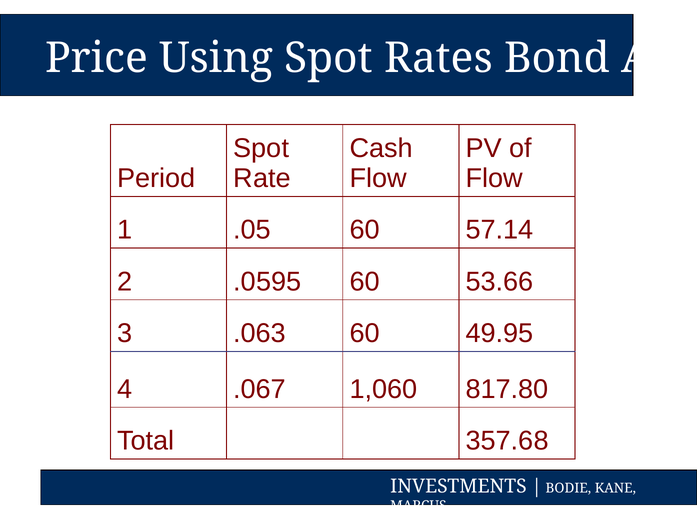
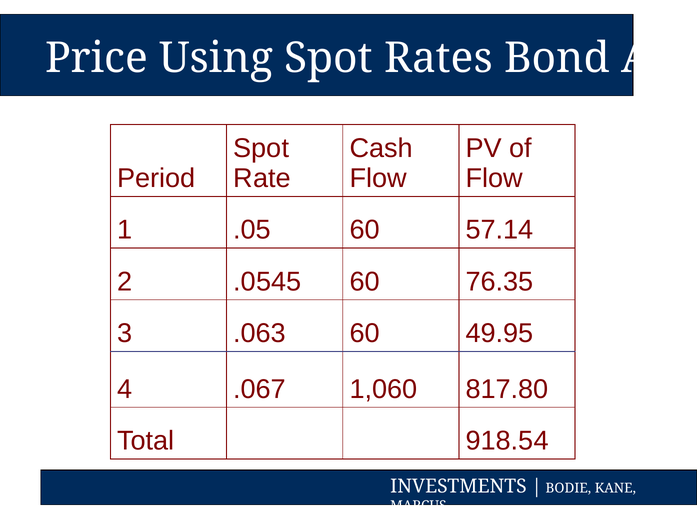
.0595: .0595 -> .0545 (267, 282)
53.66: 53.66 -> 76.35 (500, 282)
357.68: 357.68 -> 918.54 (507, 441)
